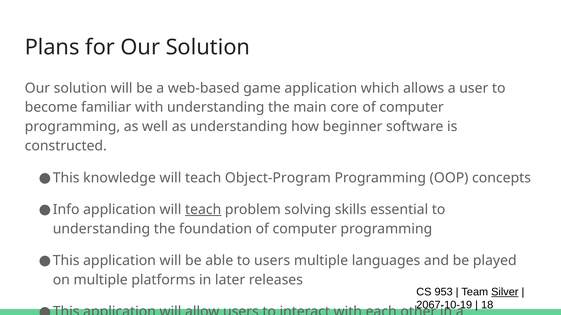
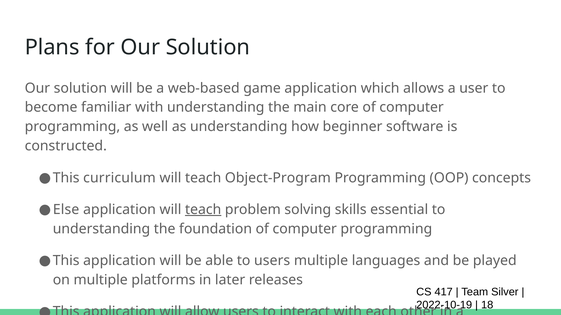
knowledge: knowledge -> curriculum (119, 178)
Info: Info -> Else (66, 210)
953: 953 -> 417 (444, 292)
Silver underline: present -> none (505, 292)
2067-10-19: 2067-10-19 -> 2022-10-19 (444, 305)
